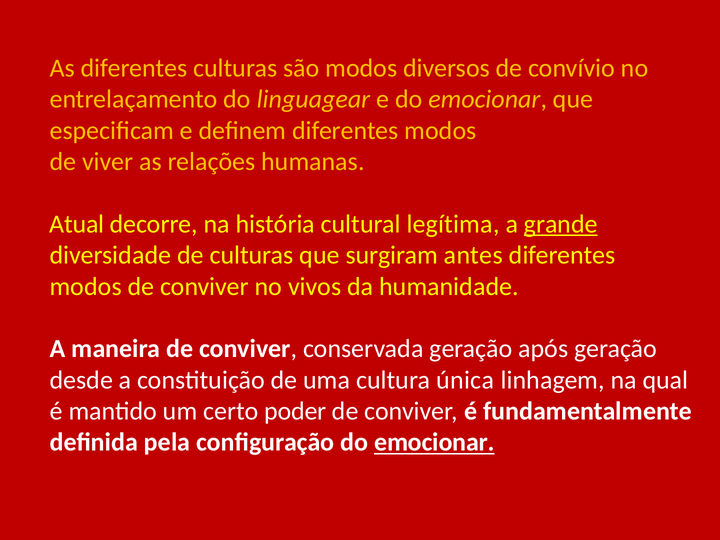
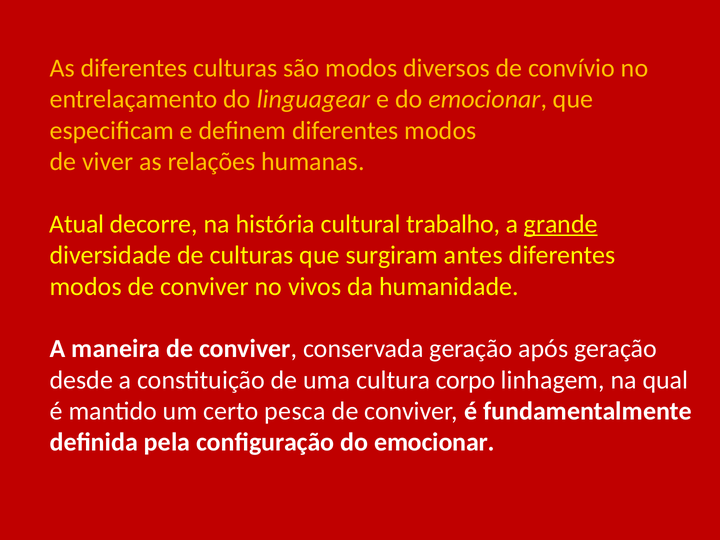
legítima: legítima -> trabalho (453, 224)
única: única -> corpo (466, 380)
poder: poder -> pesca (295, 411)
emocionar underline: present -> none (434, 442)
